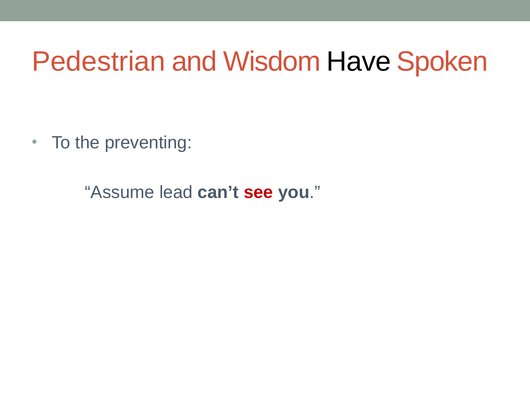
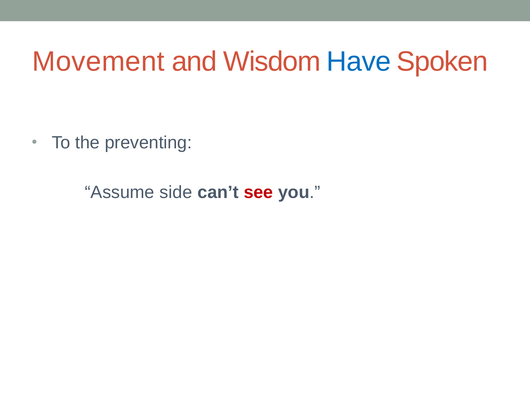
Pedestrian: Pedestrian -> Movement (98, 62)
Have colour: black -> blue (359, 62)
lead: lead -> side (176, 192)
